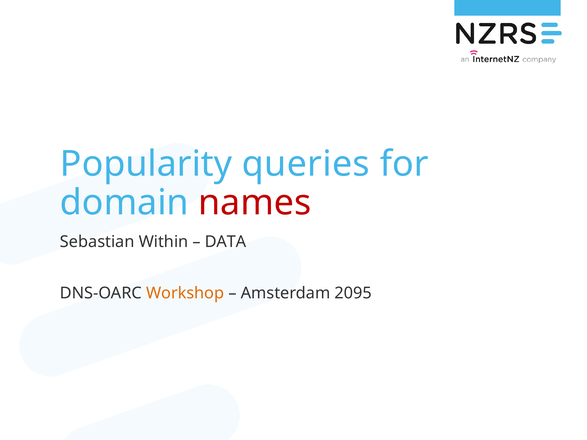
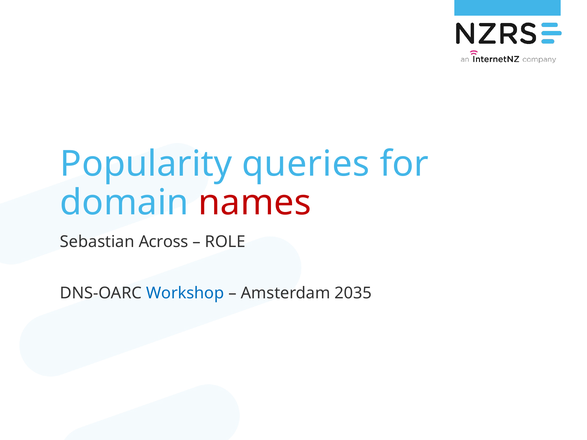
Within: Within -> Across (164, 242)
DATA: DATA -> ROLE (225, 242)
Workshop colour: orange -> blue (185, 293)
2095: 2095 -> 2035 (353, 293)
